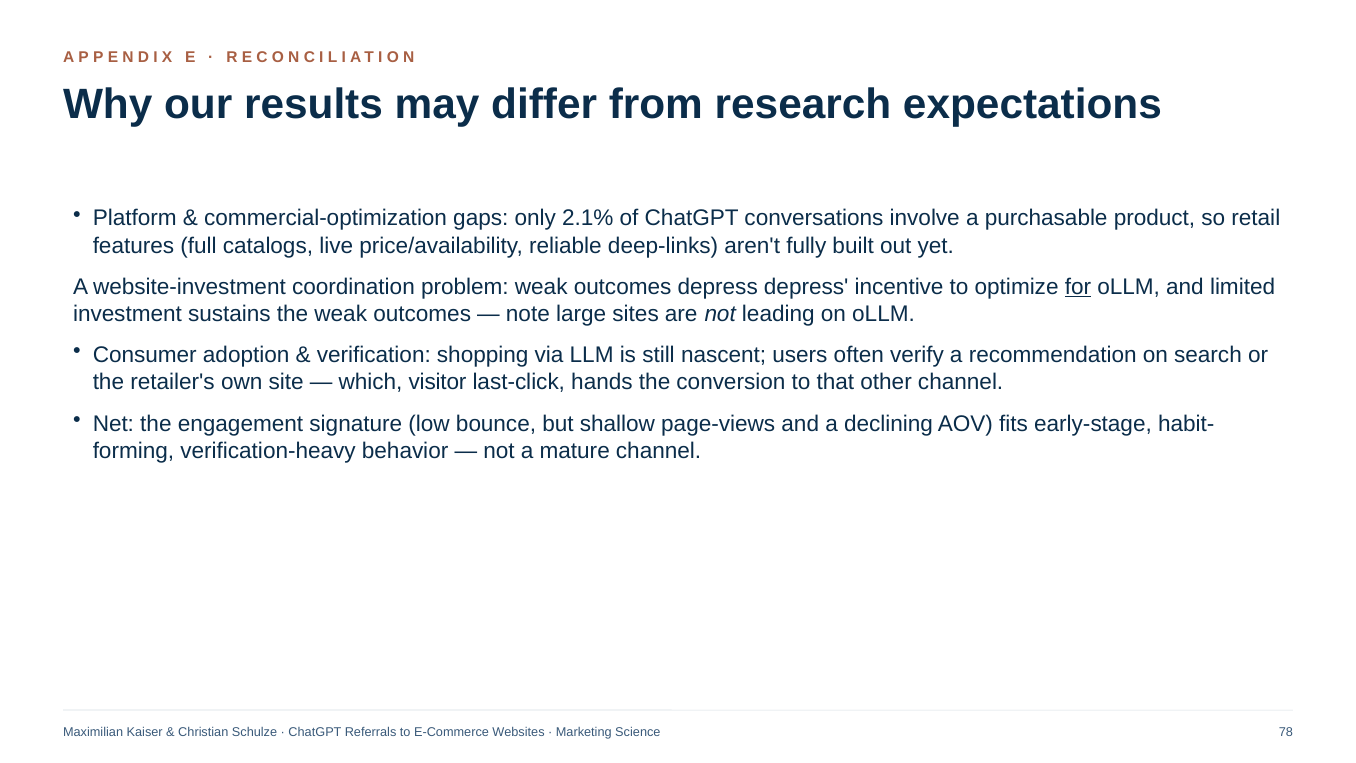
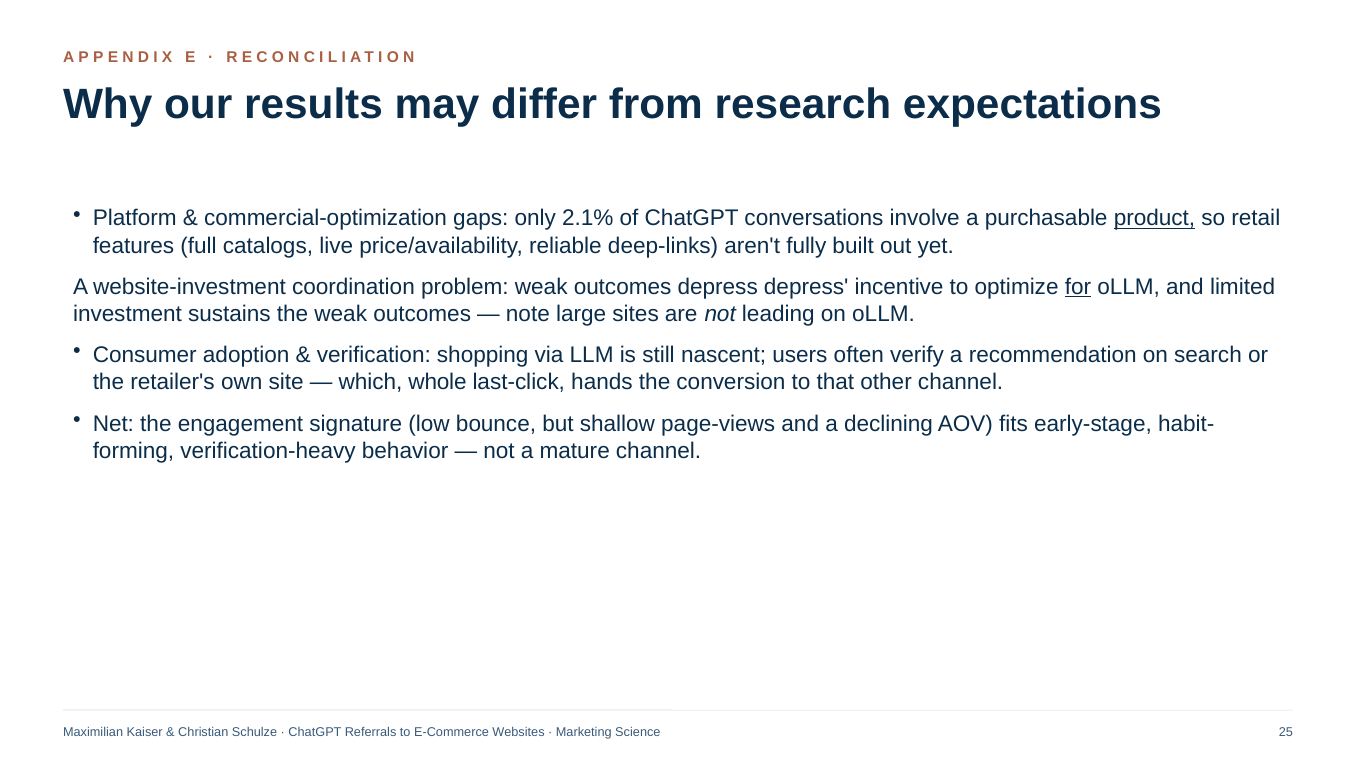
product underline: none -> present (1154, 218)
visitor: visitor -> whole (438, 382)
78: 78 -> 25 (1286, 732)
